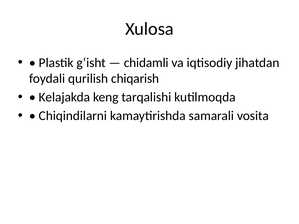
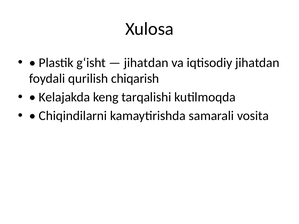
chidamli: chidamli -> jihatdan (146, 63)
